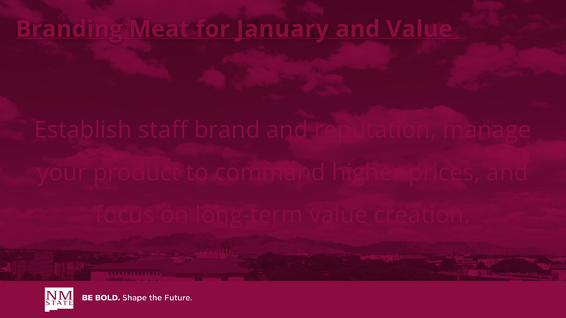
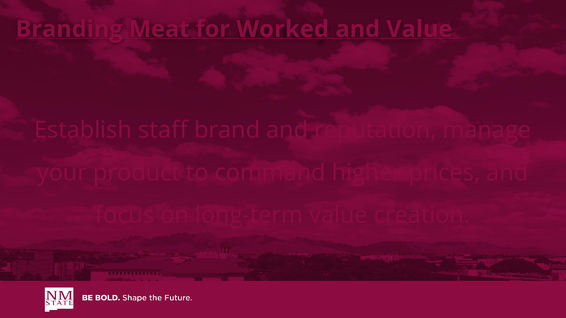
January: January -> Worked (283, 29)
